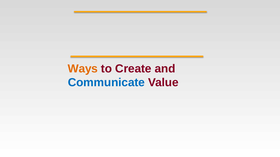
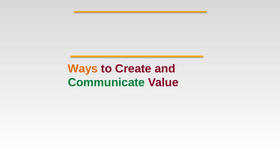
Communicate colour: blue -> green (106, 83)
